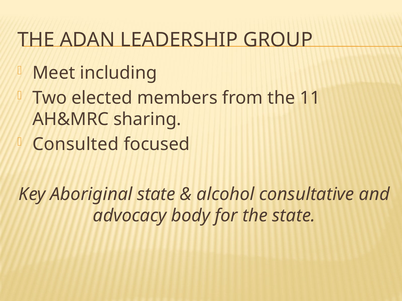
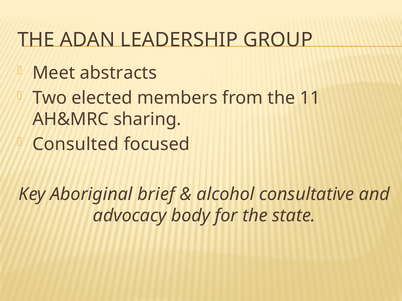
including: including -> abstracts (118, 73)
Aboriginal state: state -> brief (156, 195)
